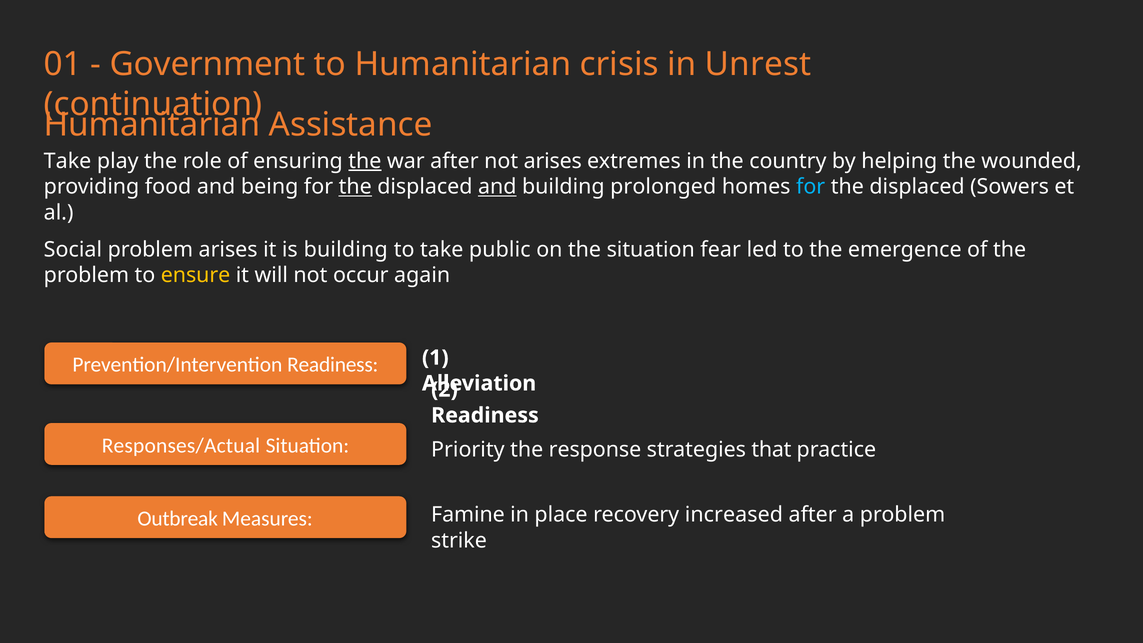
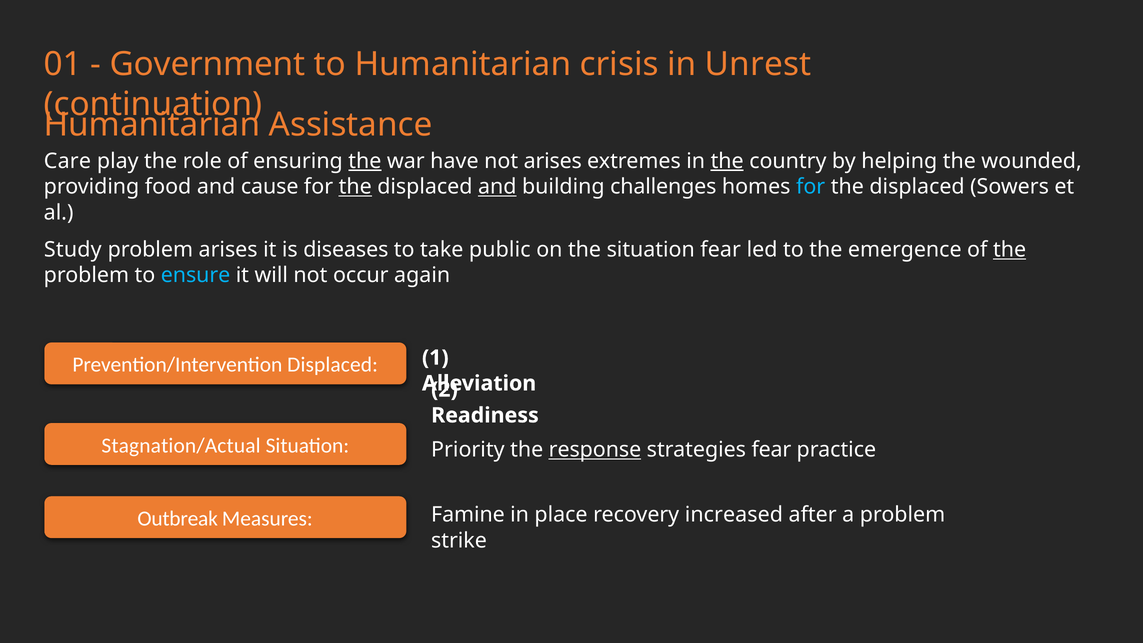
Take: Take -> Care (67, 161)
war after: after -> have (454, 161)
the underline: none -> present (727, 161)
being: being -> cause (270, 187)
prolonged: prolonged -> challenges (663, 187)
Social: Social -> Study (73, 250)
is building: building -> diseases (346, 250)
the underline: none -> present (1010, 250)
ensure colour: yellow -> light blue (196, 275)
Prevention/Intervention Readiness: Readiness -> Displaced (333, 365)
Responses/Actual: Responses/Actual -> Stagnation/Actual (181, 445)
response underline: none -> present (595, 450)
strategies that: that -> fear (771, 450)
